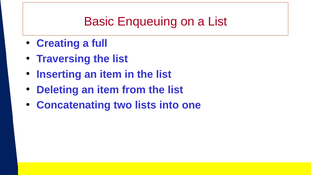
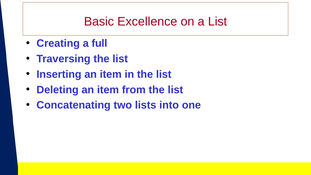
Enqueuing: Enqueuing -> Excellence (147, 22)
